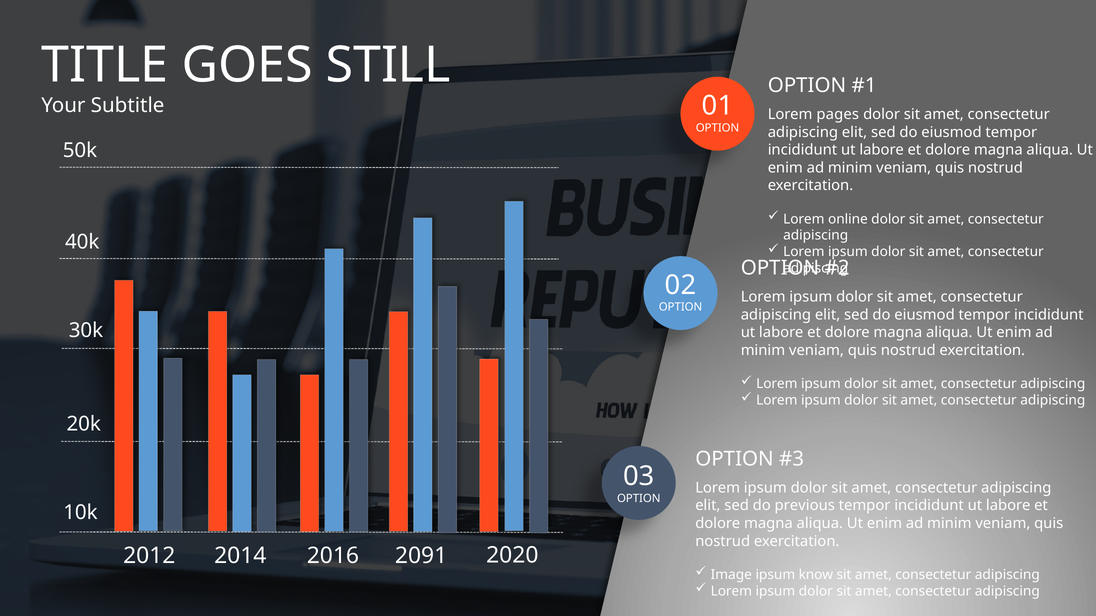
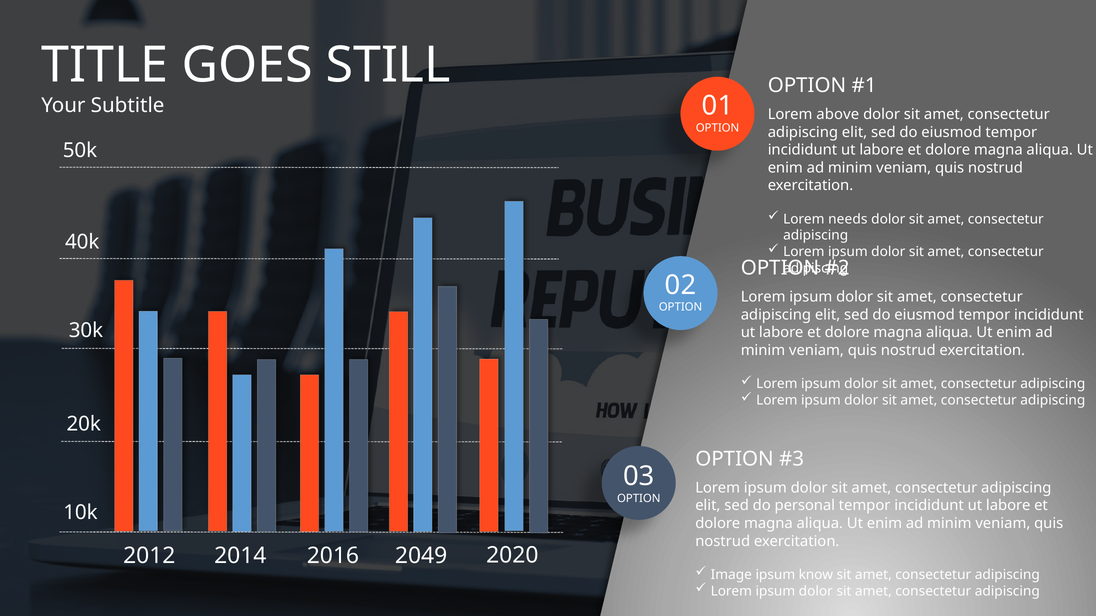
pages: pages -> above (838, 114)
online: online -> needs (848, 219)
previous: previous -> personal (805, 506)
2091: 2091 -> 2049 (421, 556)
